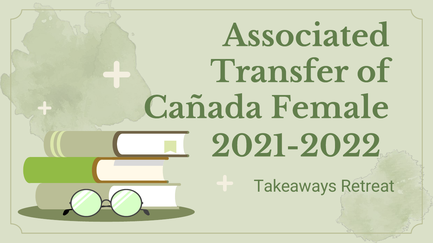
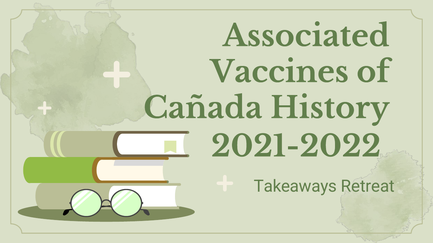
Transfer: Transfer -> Vaccines (280, 72)
Female: Female -> History (330, 108)
